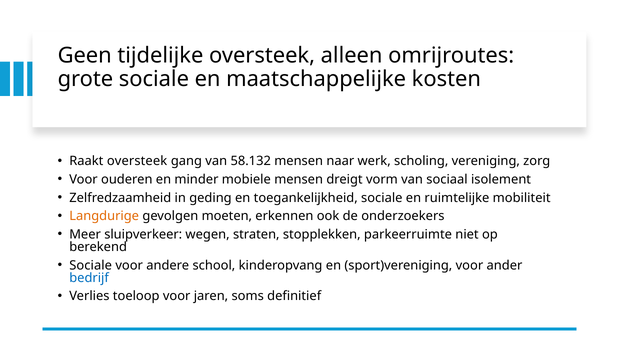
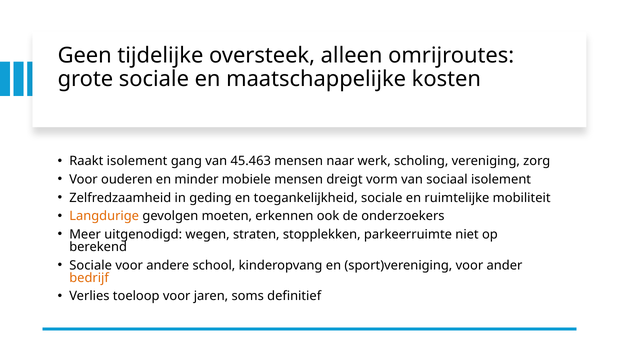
Raakt oversteek: oversteek -> isolement (137, 161)
58.132: 58.132 -> 45.463 (251, 161)
sluipverkeer: sluipverkeer -> uitgenodigd (143, 235)
bedrijf colour: blue -> orange (89, 278)
